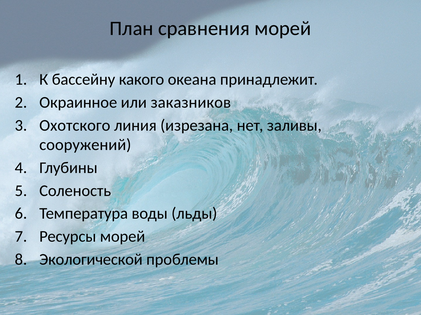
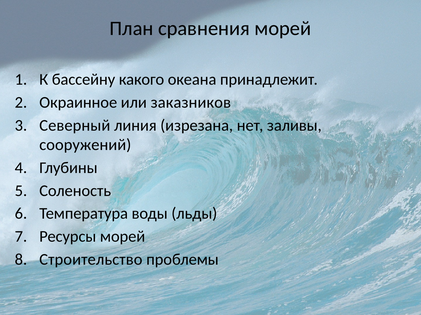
Охотского: Охотского -> Северный (75, 126)
Экологической: Экологической -> Строительство (91, 260)
